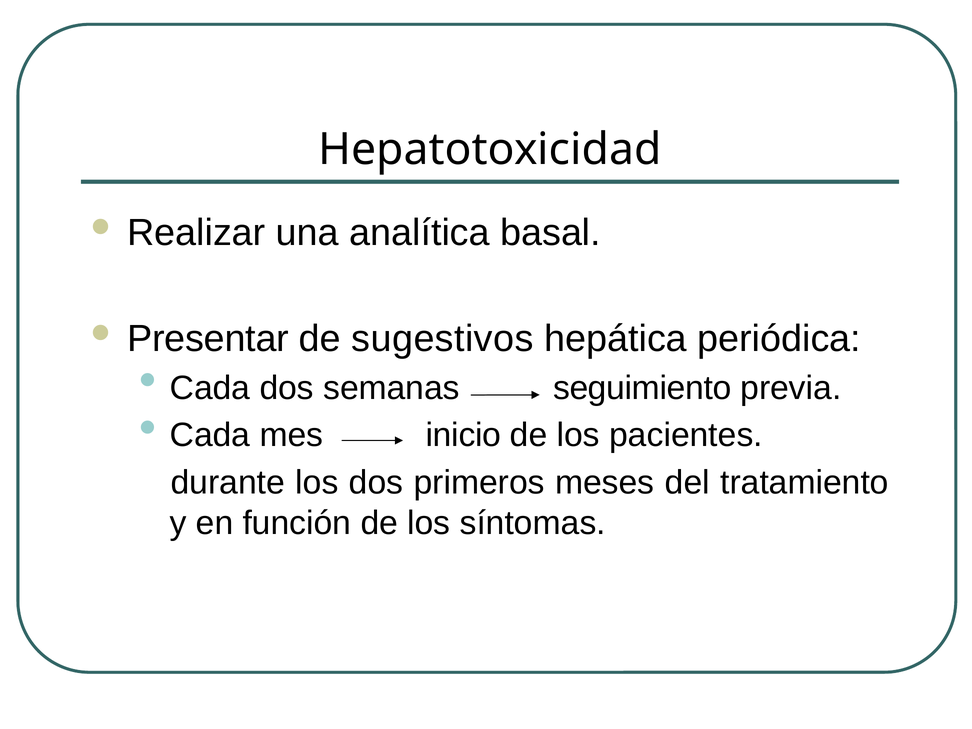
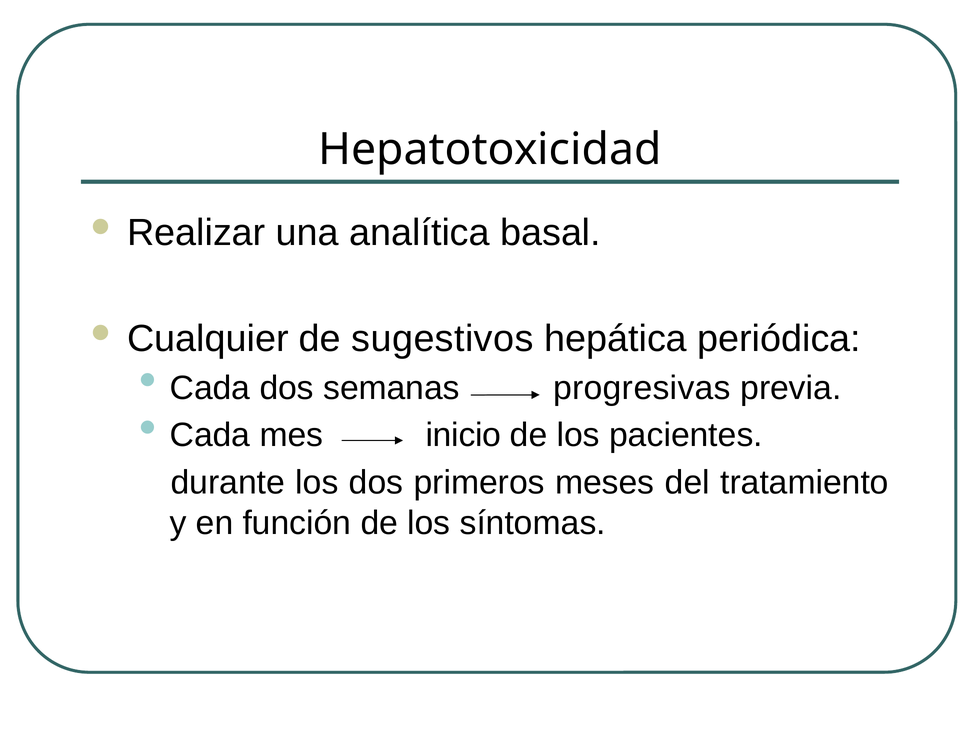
Presentar: Presentar -> Cualquier (208, 339)
seguimiento: seguimiento -> progresivas (642, 388)
